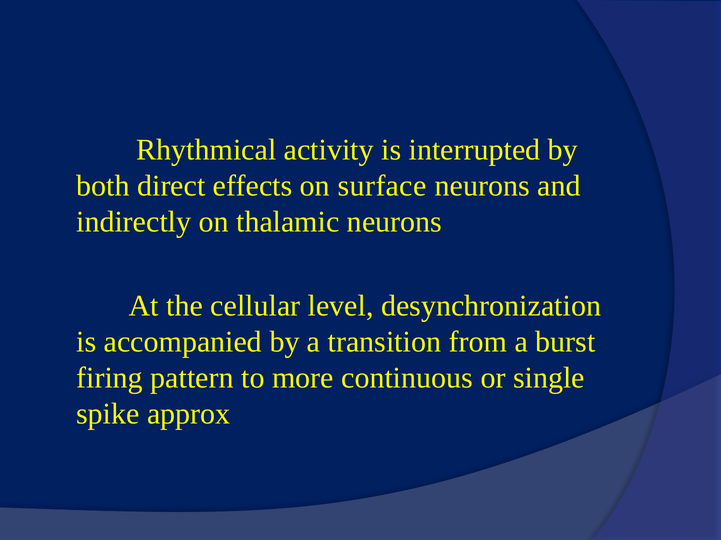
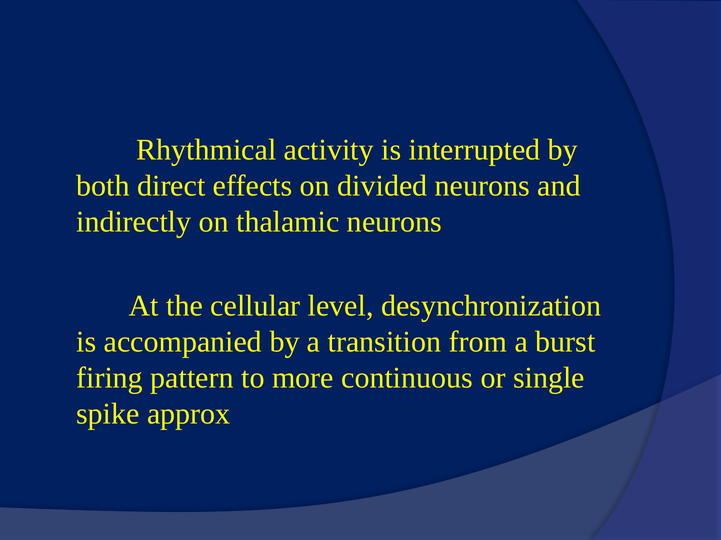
surface: surface -> divided (382, 186)
